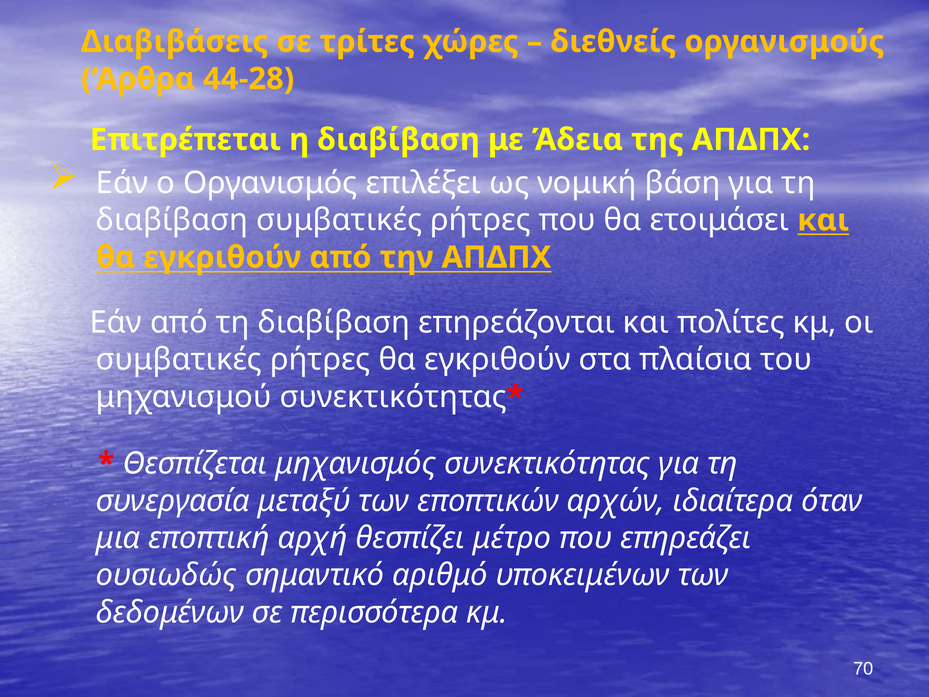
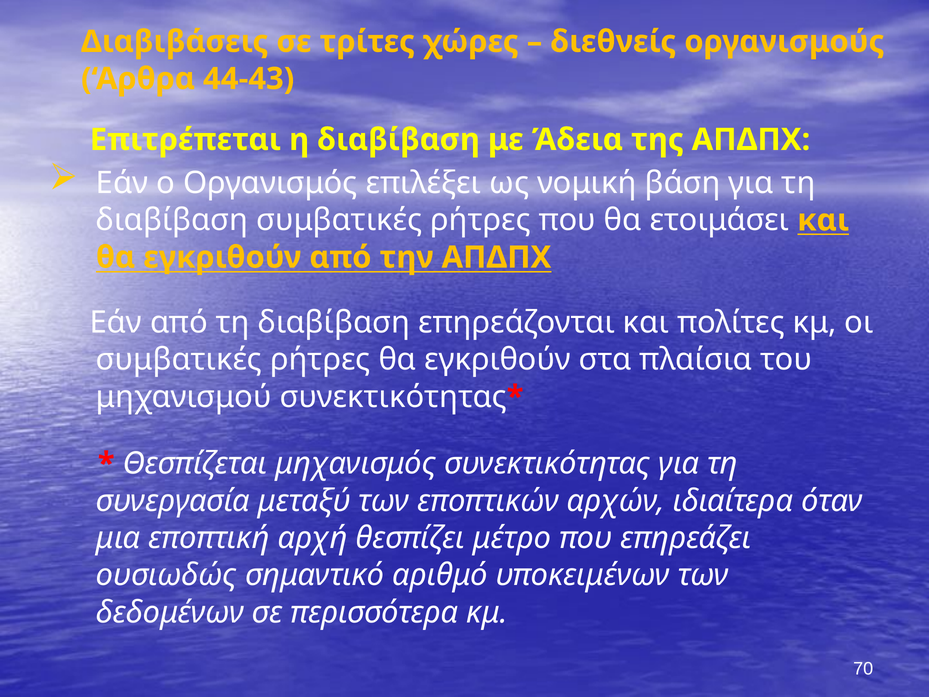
44-28: 44-28 -> 44-43 (249, 79)
